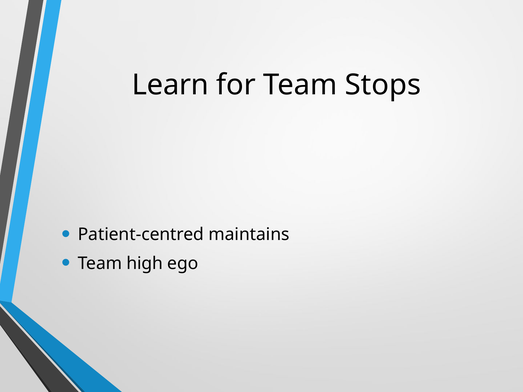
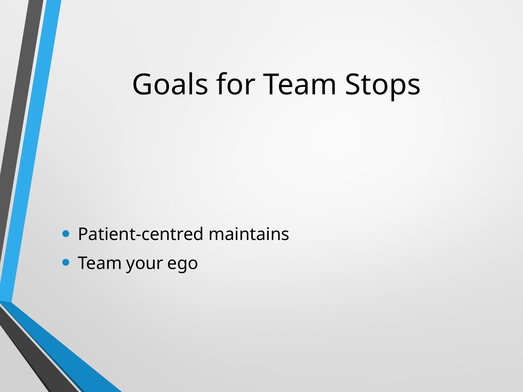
Learn: Learn -> Goals (170, 85)
high: high -> your (145, 263)
